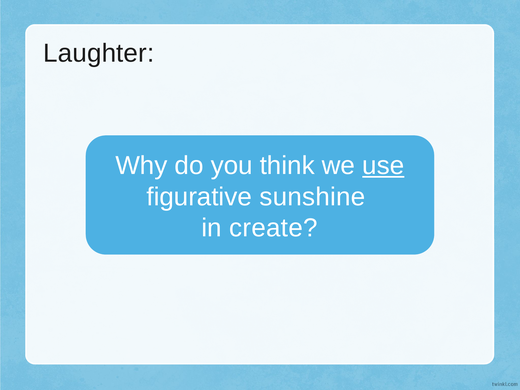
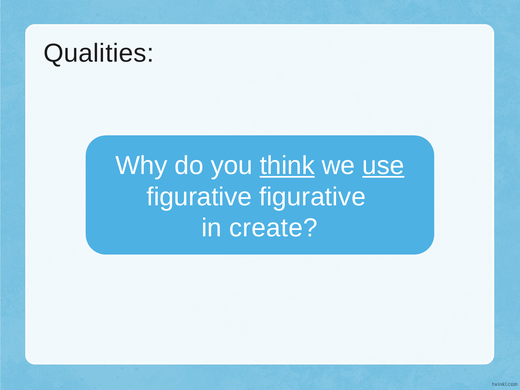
Laughter: Laughter -> Qualities (99, 53)
think underline: none -> present (287, 166)
figurative sunshine: sunshine -> figurative (312, 197)
